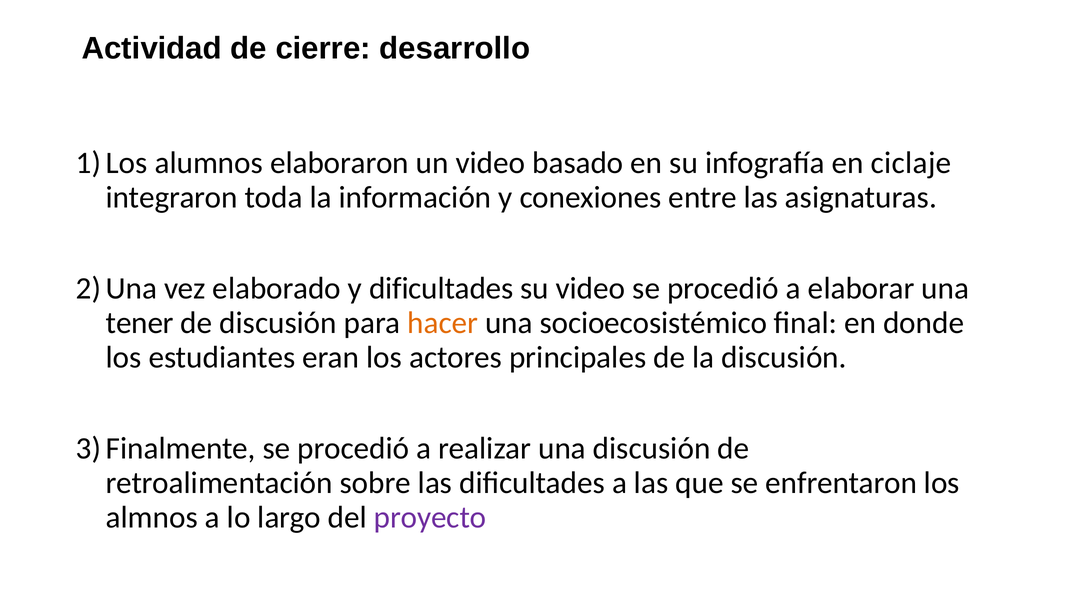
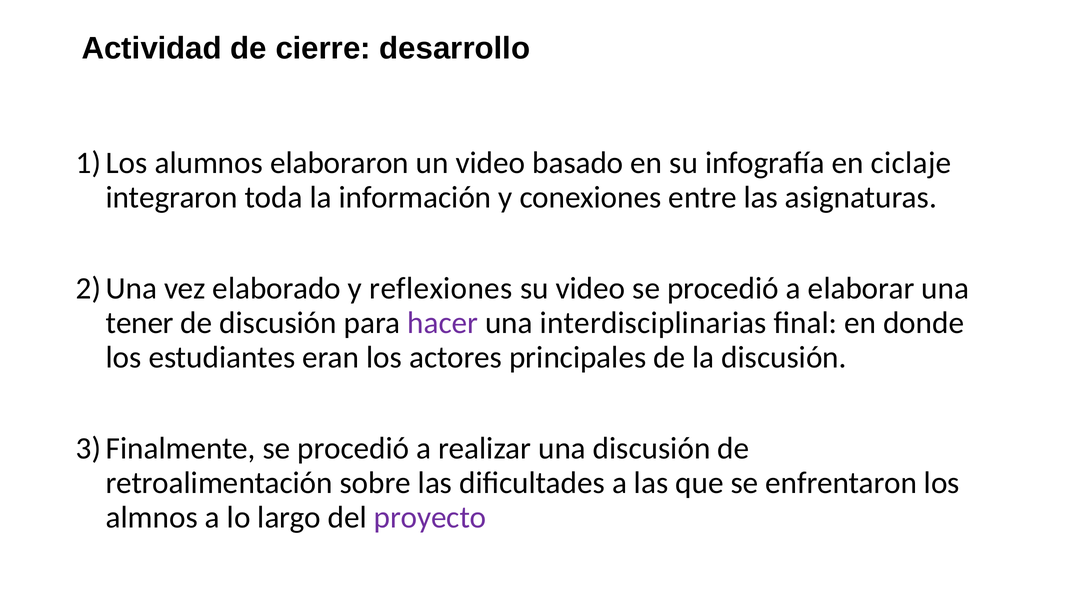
y dificultades: dificultades -> reflexiones (441, 288)
hacer colour: orange -> purple (443, 323)
socioecosistémico: socioecosistémico -> interdisciplinarias (653, 323)
